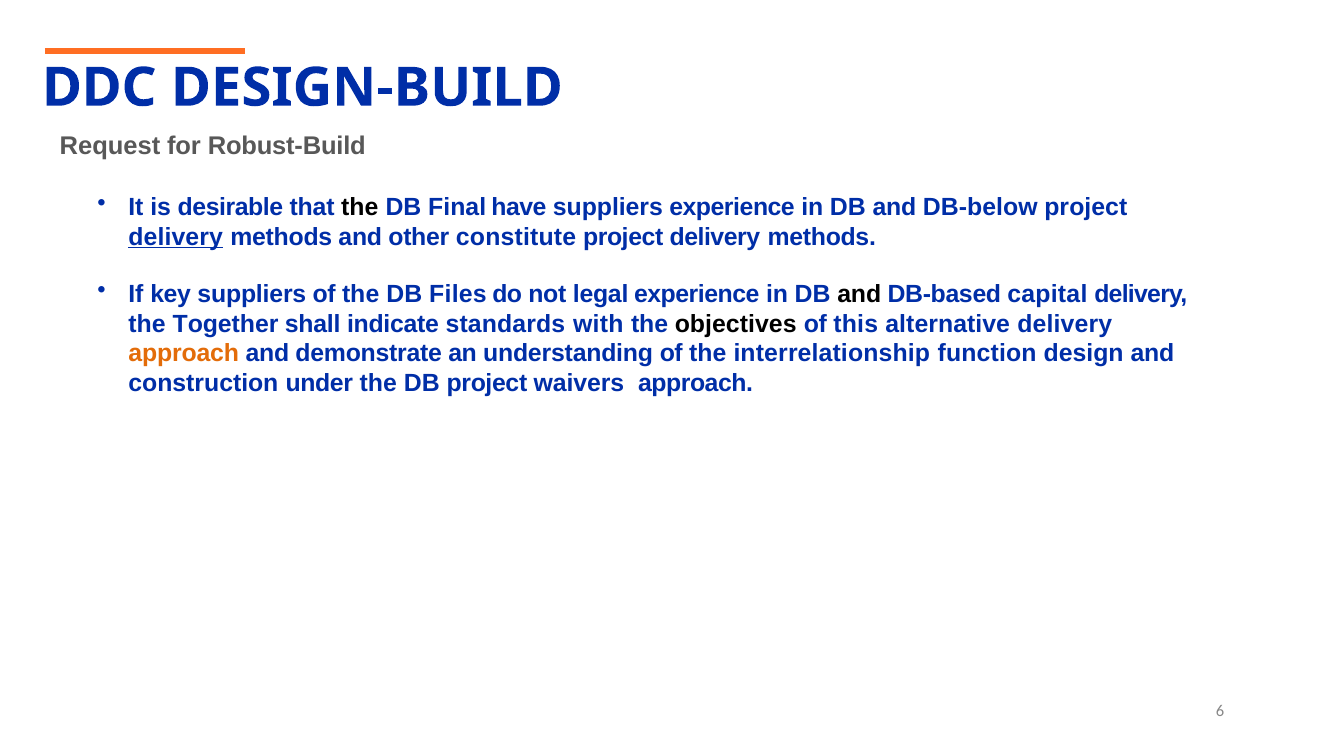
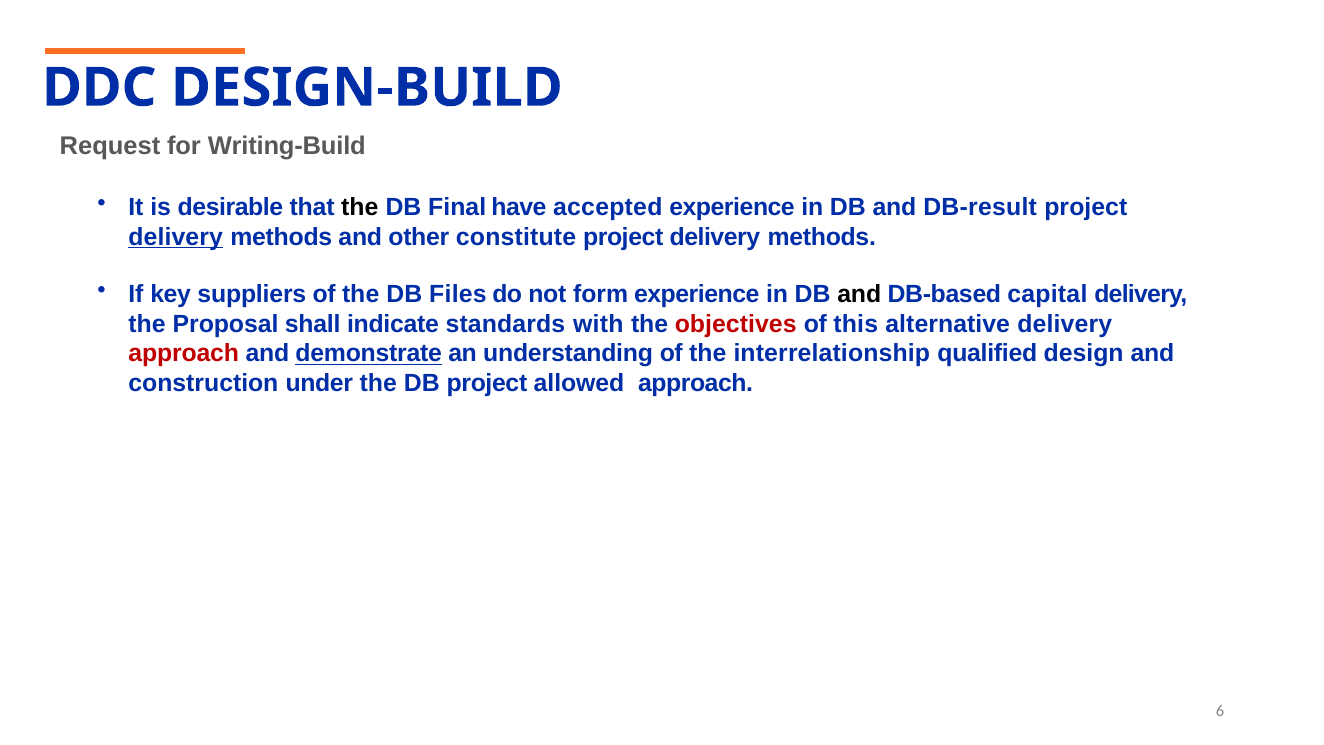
Robust-Build: Robust-Build -> Writing-Build (287, 146)
have suppliers: suppliers -> accepted (608, 207)
DB-below: DB-below -> DB-result (980, 207)
legal: legal -> form (601, 294)
Together: Together -> Proposal (226, 324)
objectives colour: black -> red (736, 324)
approach colour: orange -> red (184, 354)
demonstrate underline: none -> present (369, 354)
function: function -> qualified (987, 354)
waivers: waivers -> allowed (579, 383)
